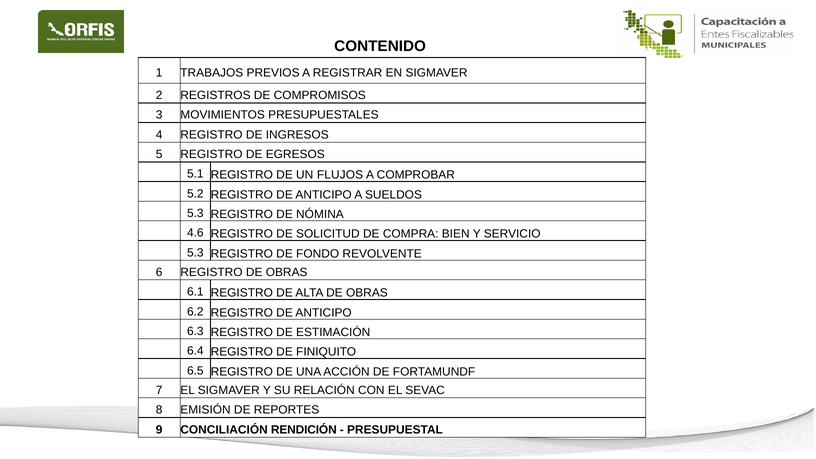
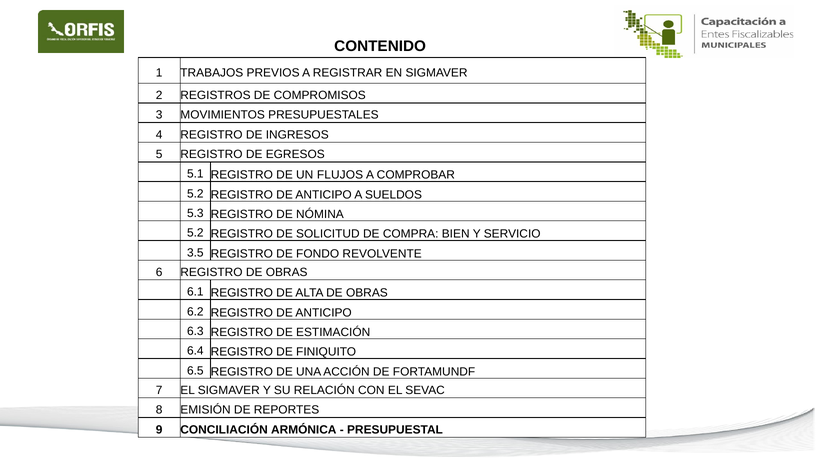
4.6: 4.6 -> 5.2 (195, 233)
5.3: 5.3 -> 3.5 (195, 253)
RENDICIÓN: RENDICIÓN -> ARMÓNICA (304, 430)
